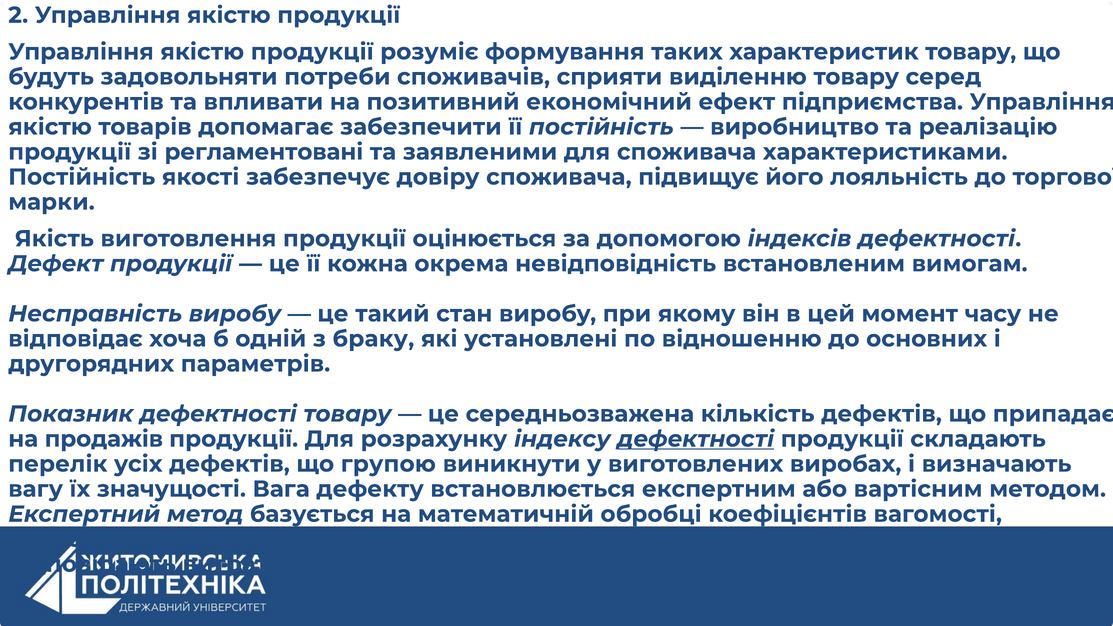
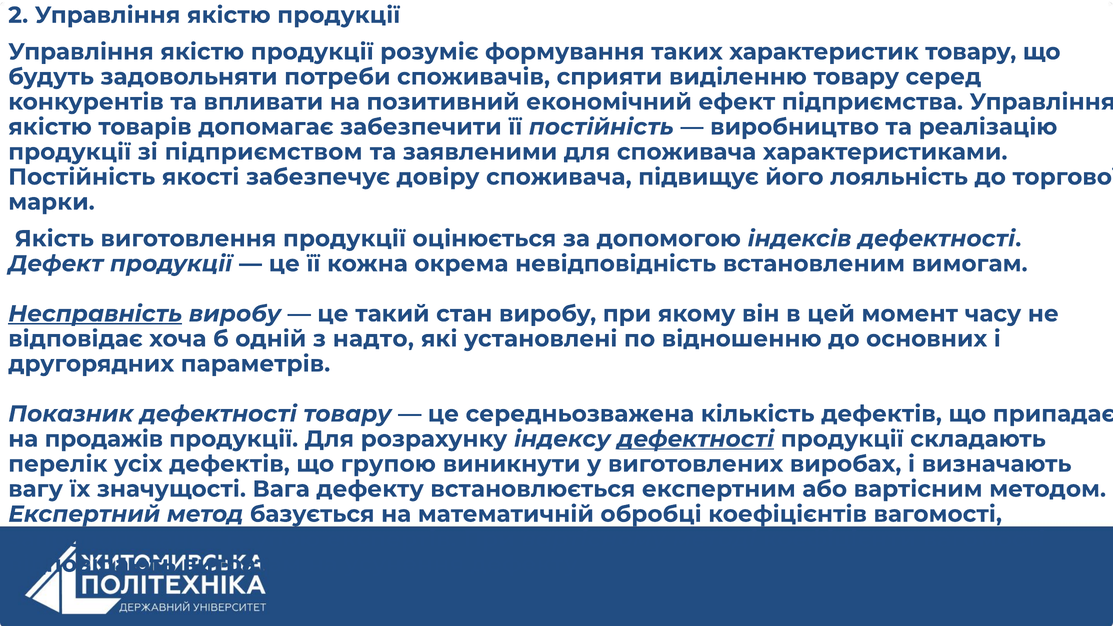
регламентовані: регламентовані -> підприємством (264, 152)
Несправність underline: none -> present (95, 314)
браку: браку -> надто (373, 339)
